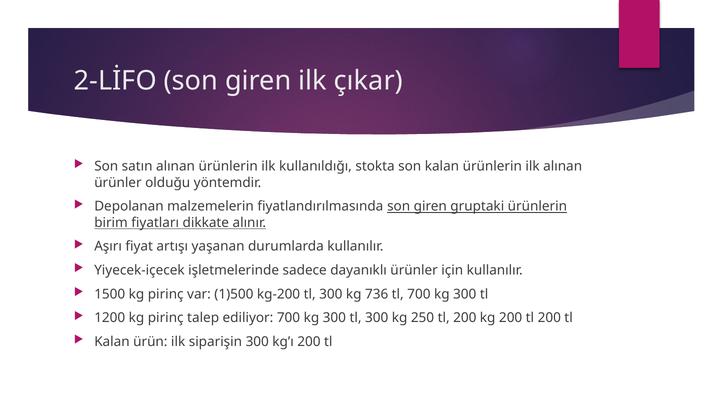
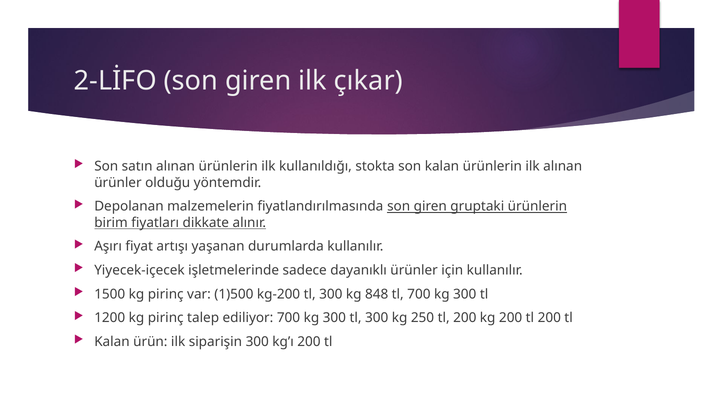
736: 736 -> 848 (377, 294)
